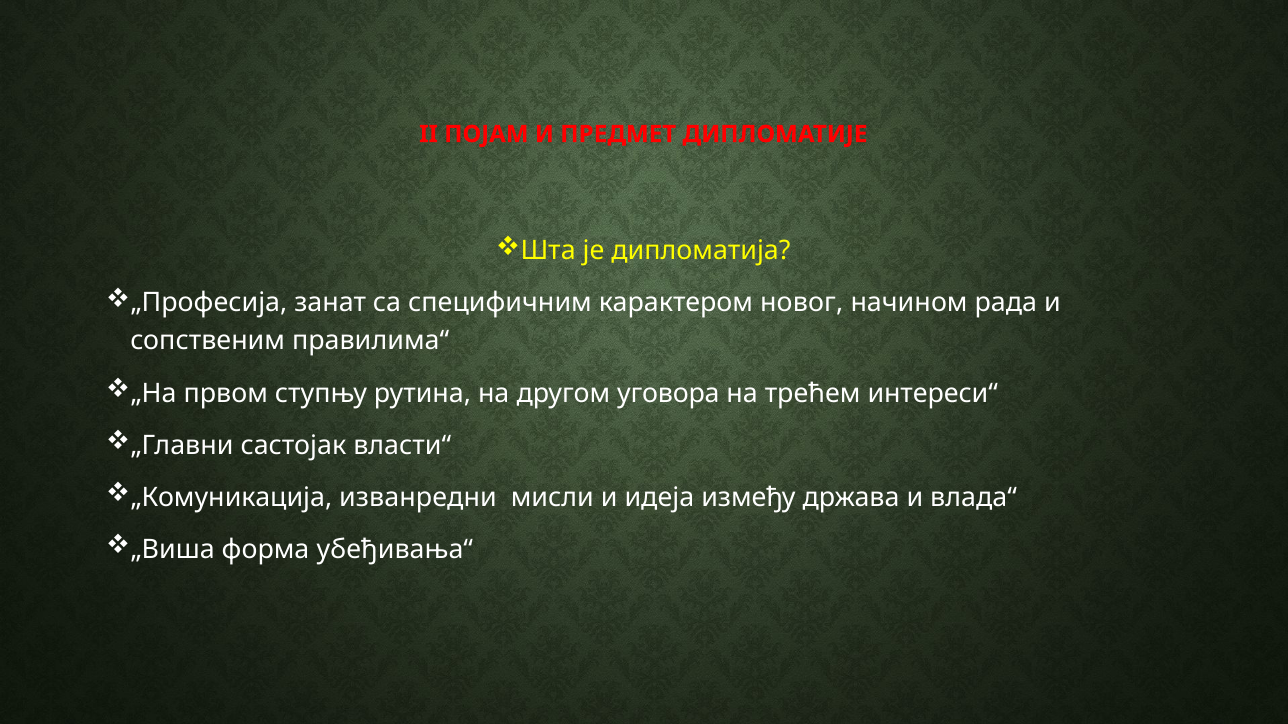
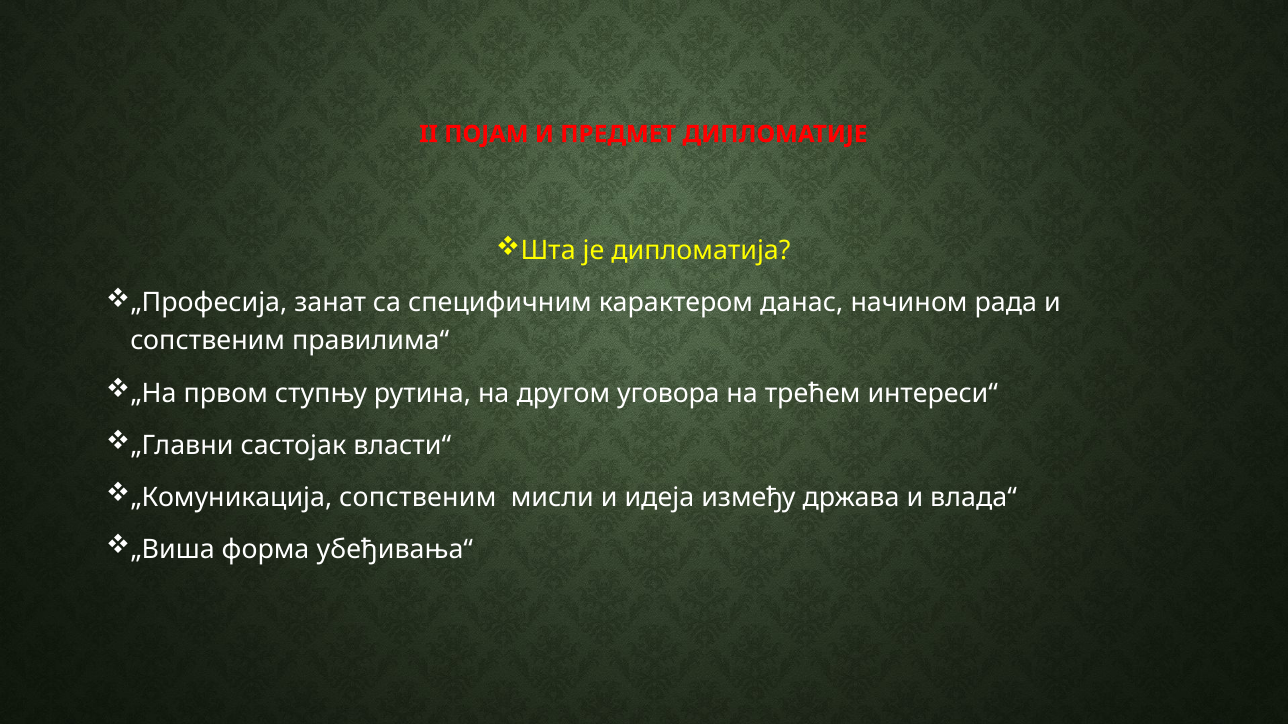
новог: новог -> данас (802, 303)
„Комуникација изванредни: изванредни -> сопственим (418, 498)
